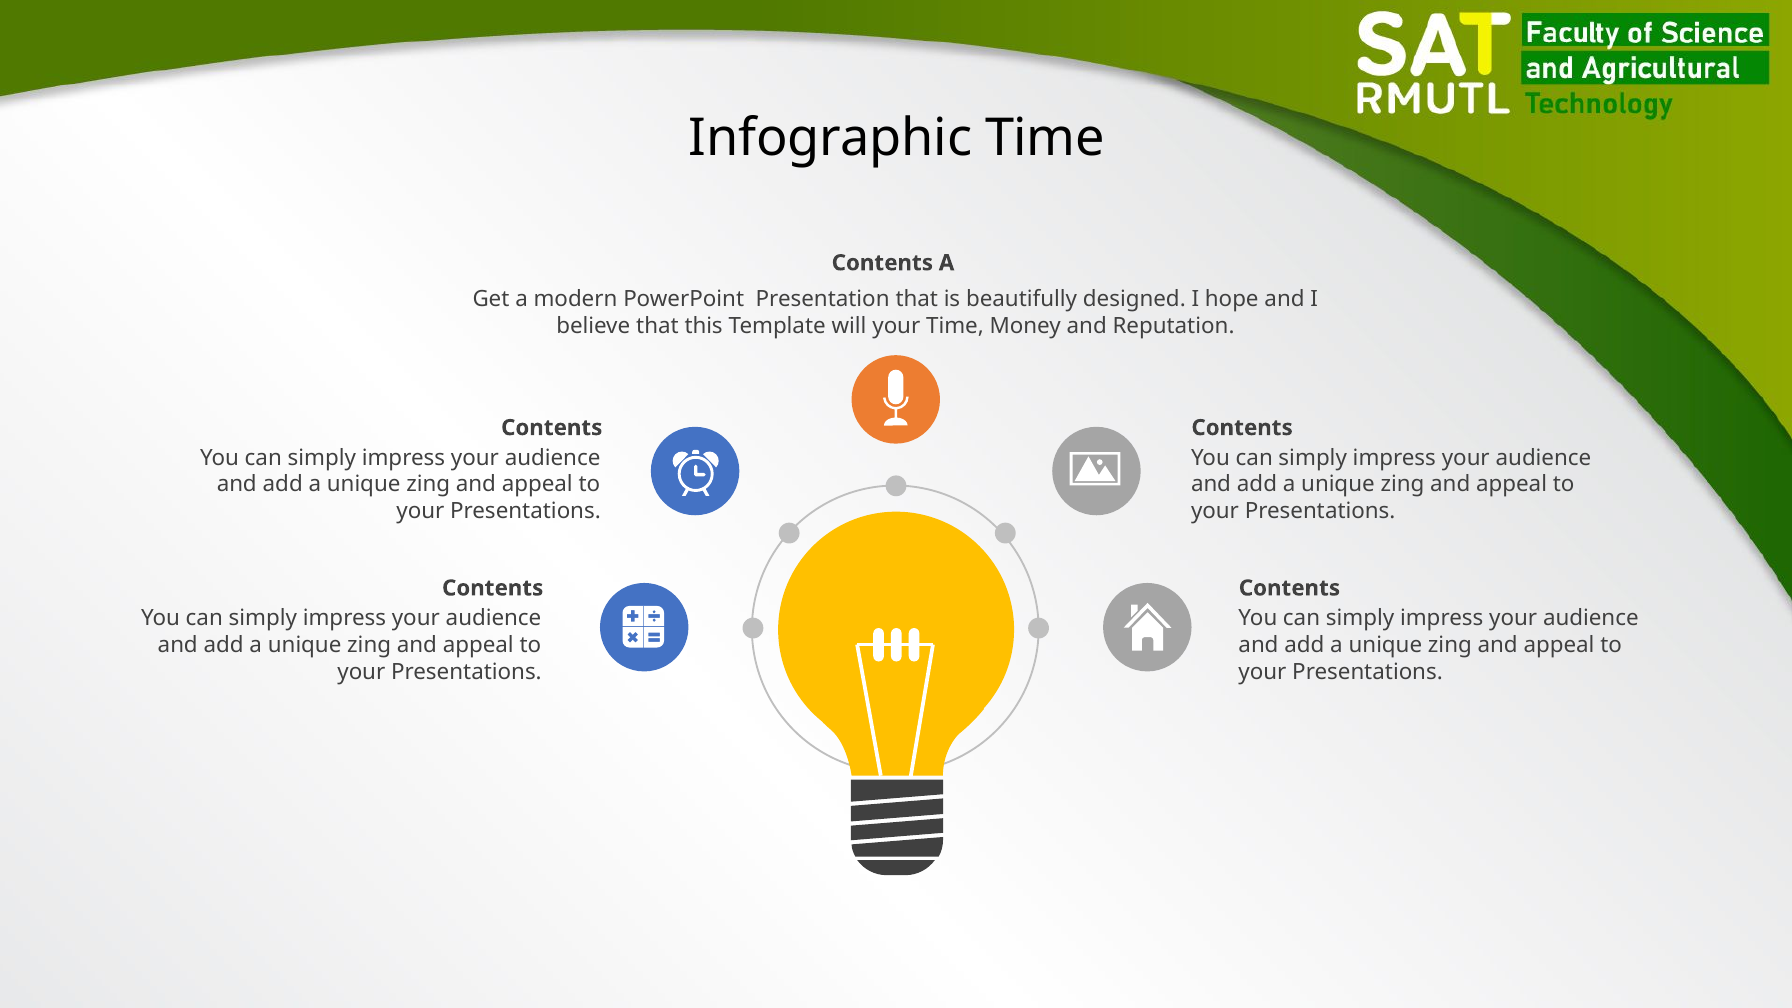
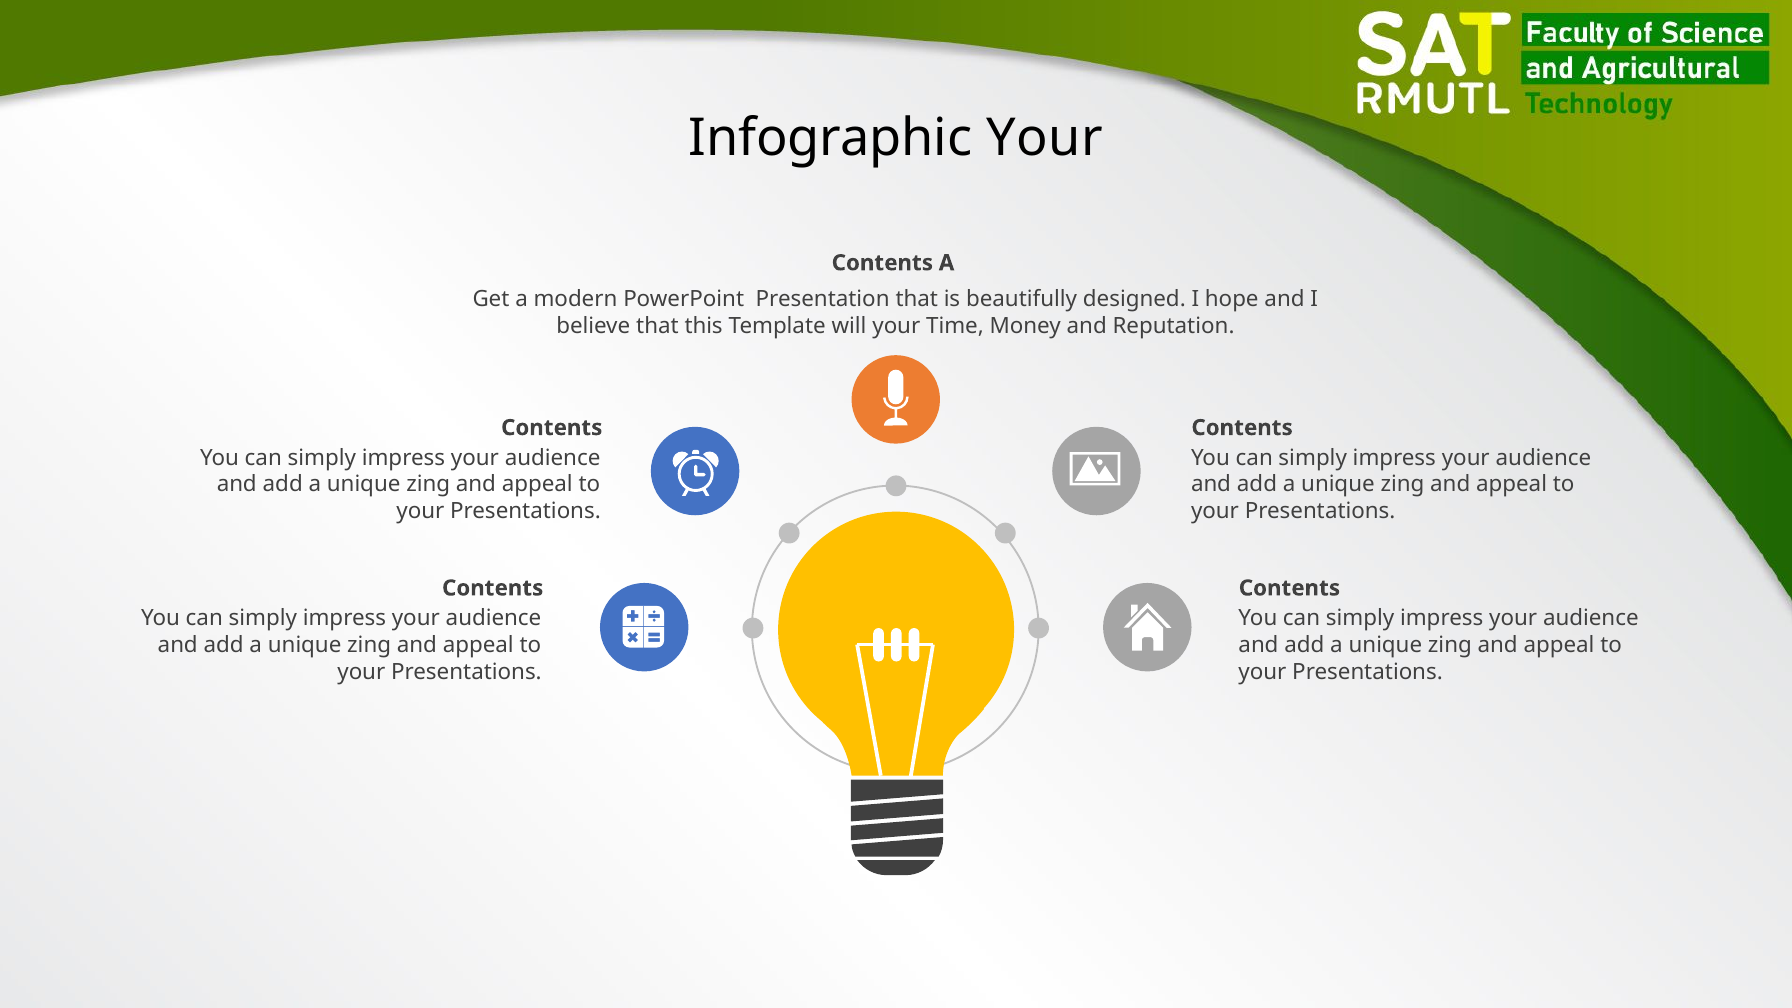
Infographic Time: Time -> Your (1044, 138)
